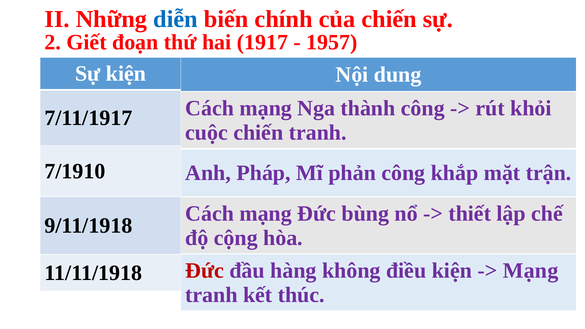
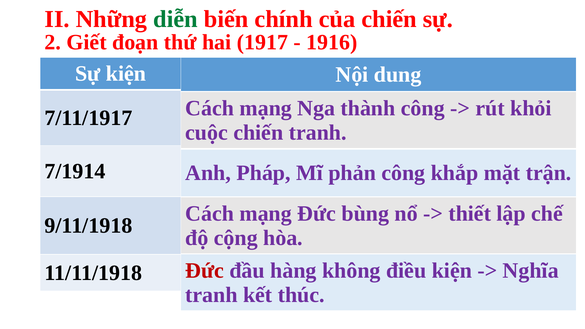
diễn colour: blue -> green (175, 19)
1957: 1957 -> 1916 (332, 42)
7/1910: 7/1910 -> 7/1914 (75, 171)
Mạng: Mạng -> Nghĩa (531, 271)
